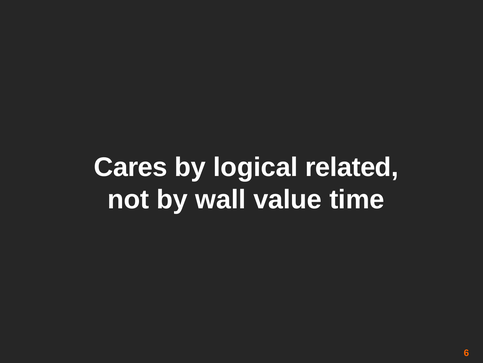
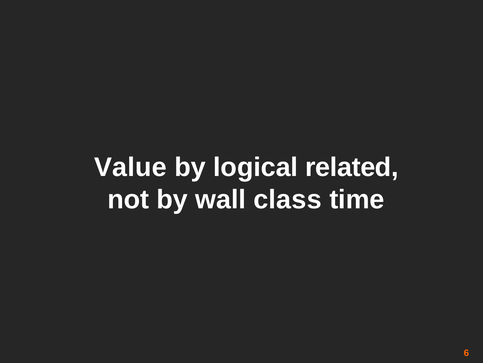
Cares: Cares -> Value (130, 167)
value: value -> class (287, 199)
